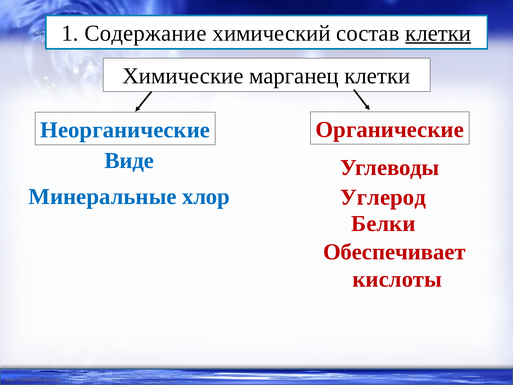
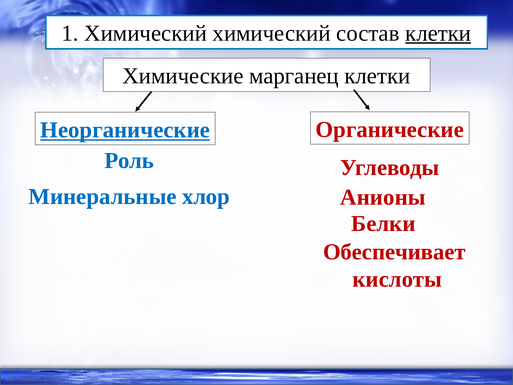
1 Содержание: Содержание -> Химический (146, 33)
Неорганические underline: none -> present (125, 130)
Виде: Виде -> Роль (129, 161)
Углерод: Углерод -> Анионы (383, 197)
